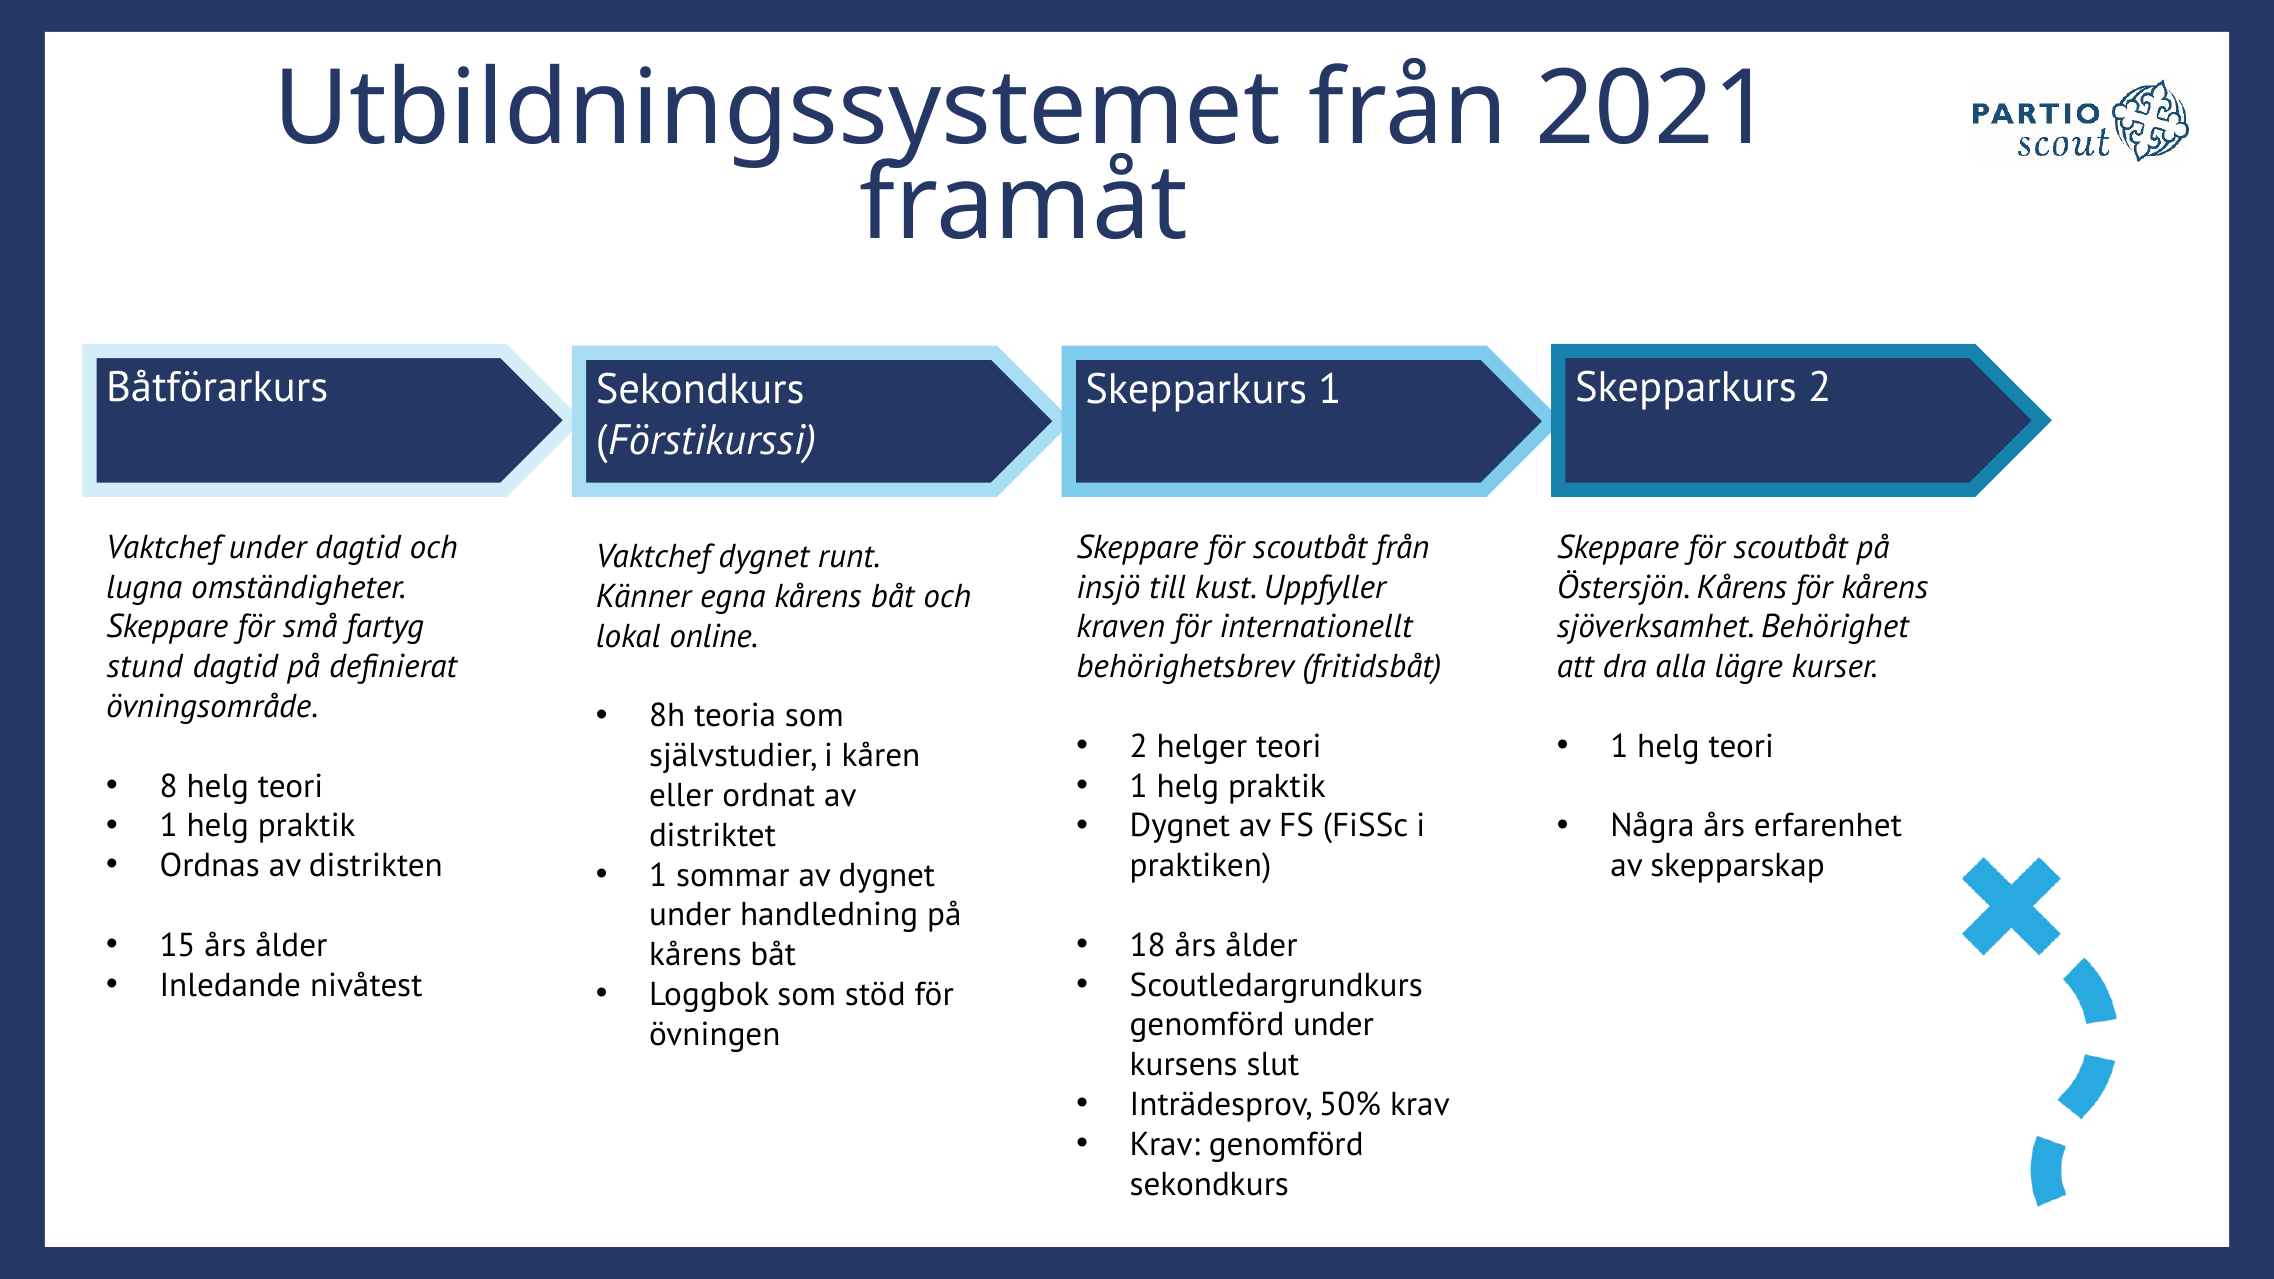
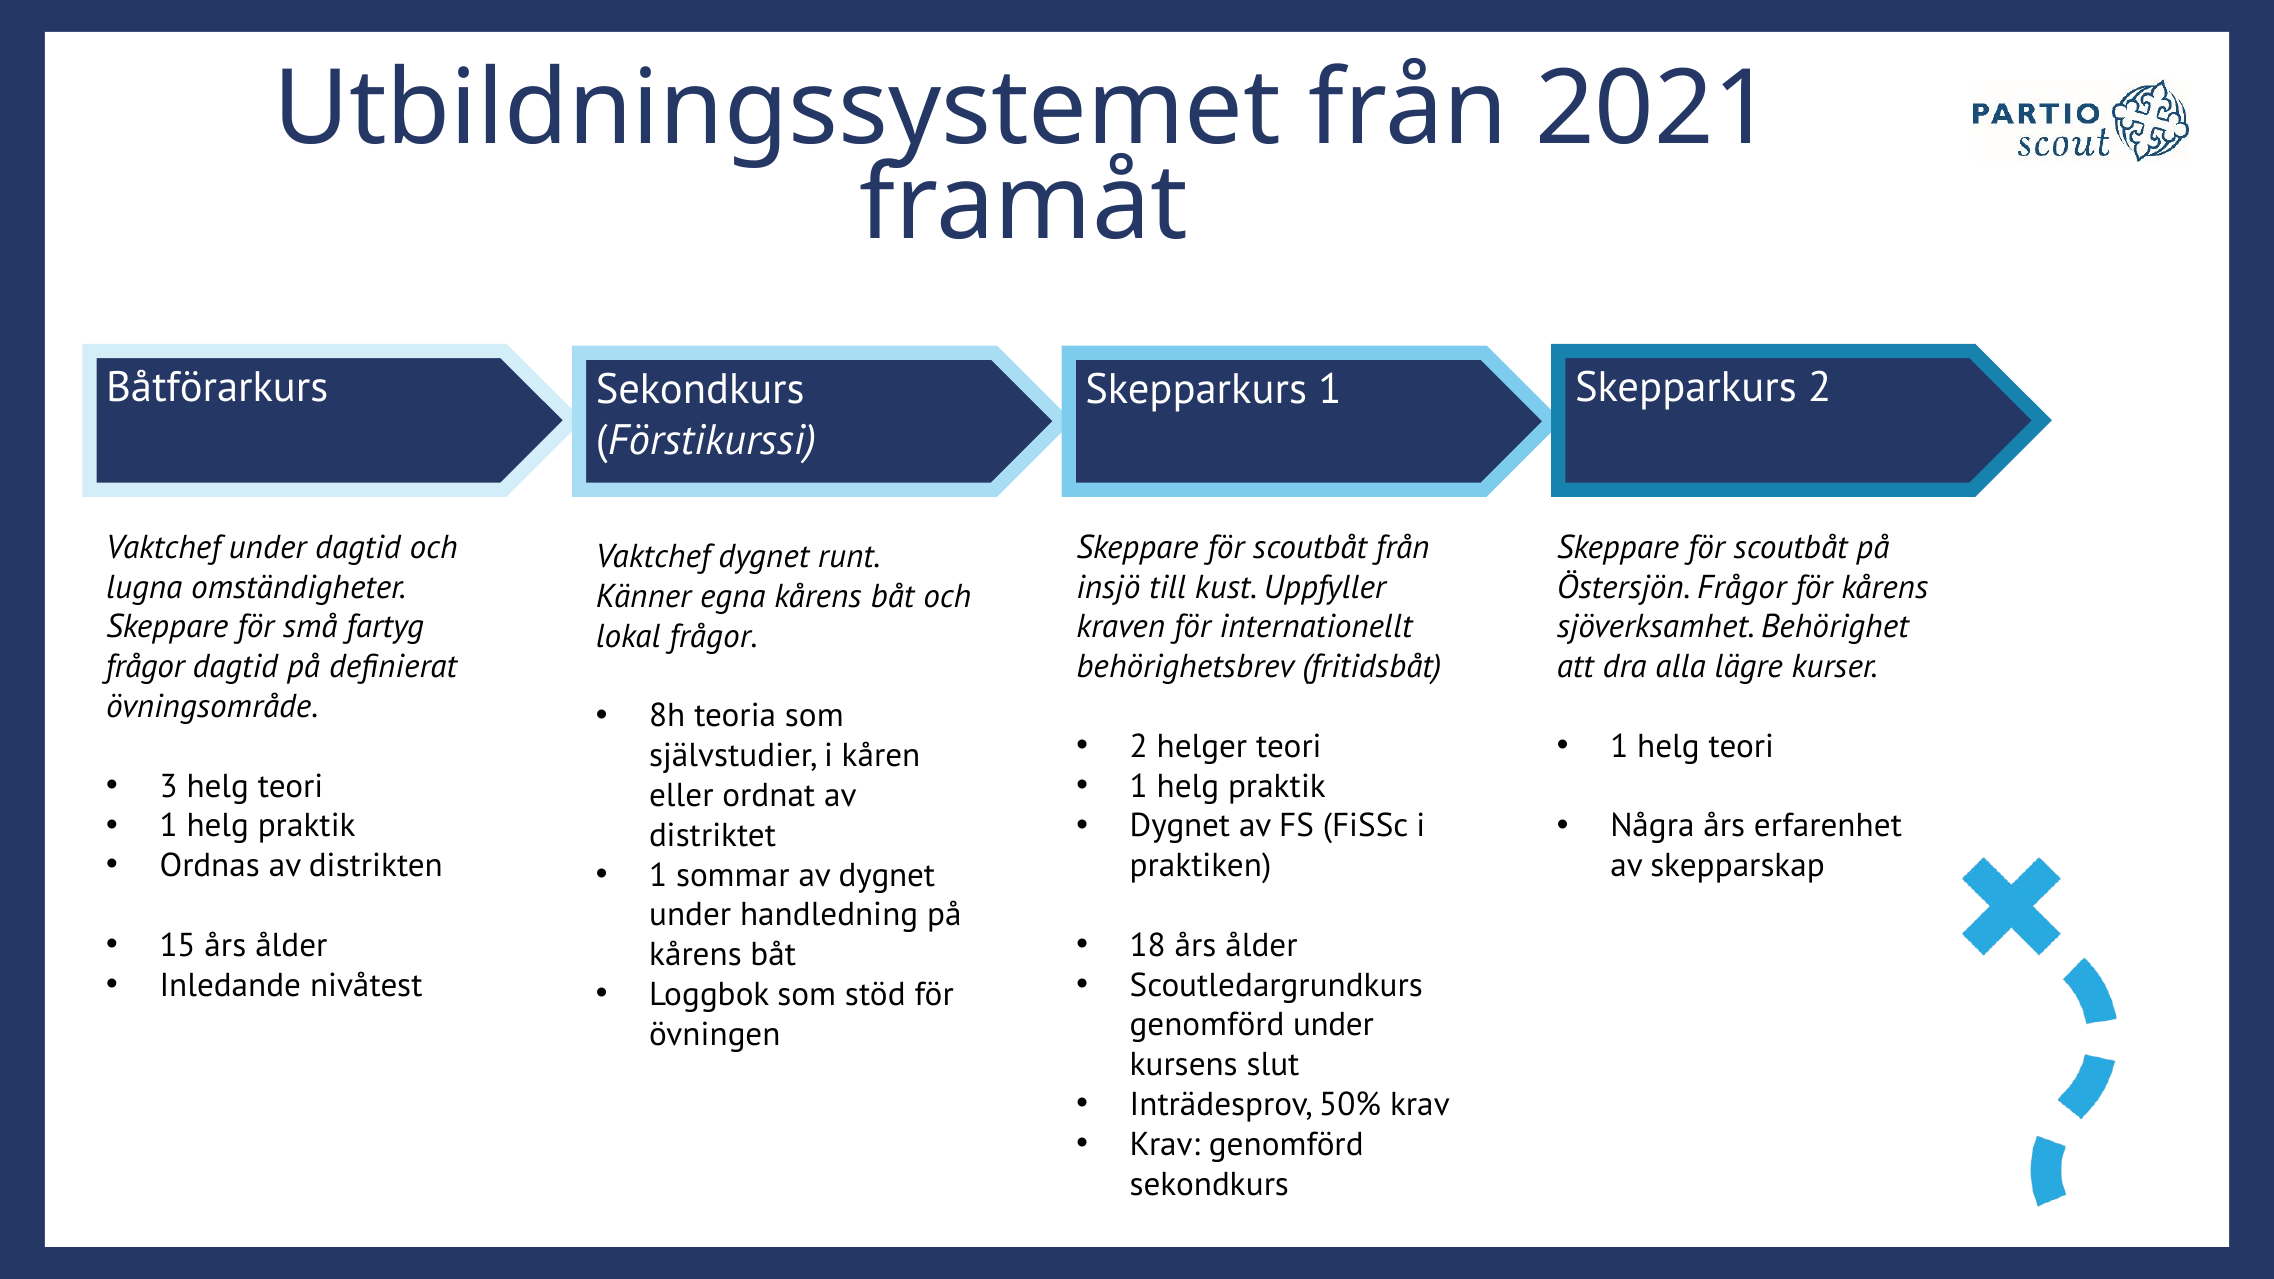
Östersjön Kårens: Kårens -> Frågor (1742, 587)
lokal online: online -> frågor (714, 636)
stund: stund -> frågor (145, 667)
8: 8 -> 3 (169, 786)
